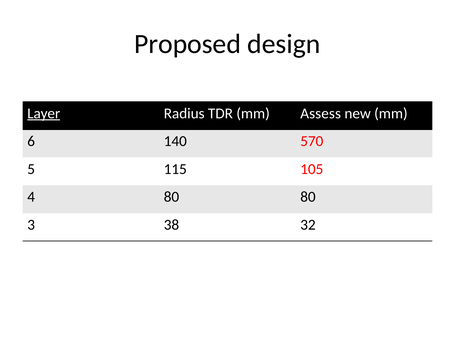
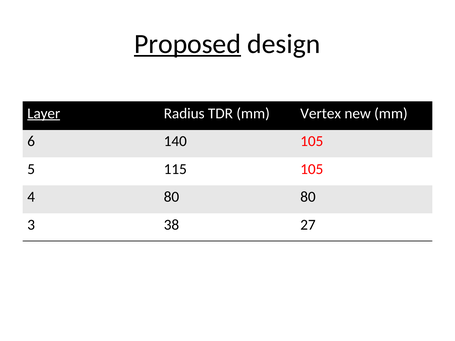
Proposed underline: none -> present (188, 44)
Assess: Assess -> Vertex (321, 113)
140 570: 570 -> 105 (312, 141)
32: 32 -> 27 (308, 225)
